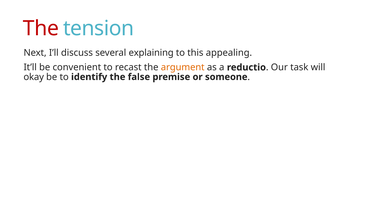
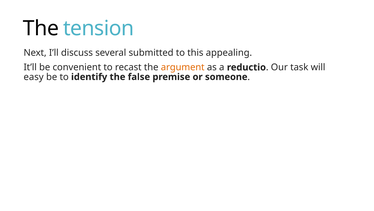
The colour: red -> black (41, 28)
explaining: explaining -> submitted (151, 53)
okay: okay -> easy (34, 77)
